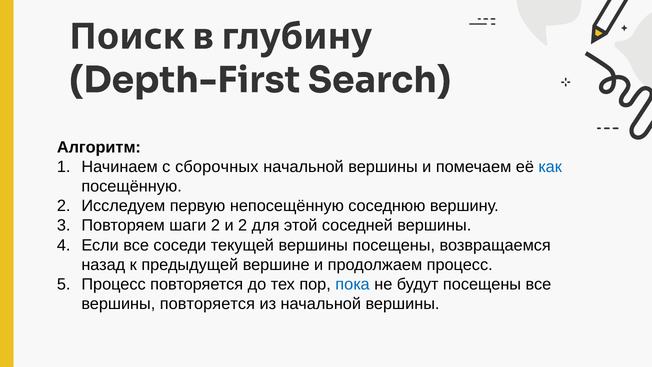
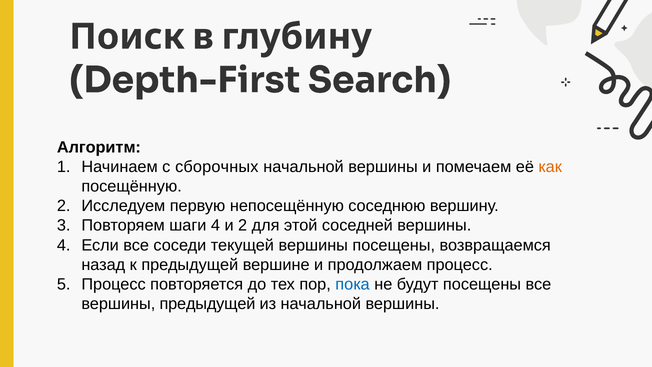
как colour: blue -> orange (550, 167)
шаги 2: 2 -> 4 (215, 225)
вершины повторяется: повторяется -> предыдущей (207, 304)
